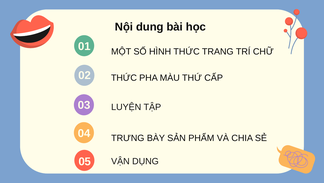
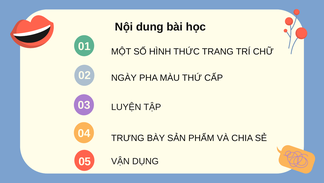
THỨC: THỨC -> NGÀY (124, 78)
